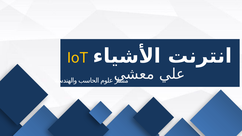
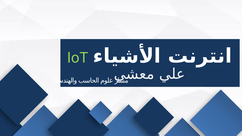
IoT colour: yellow -> light green (78, 58)
